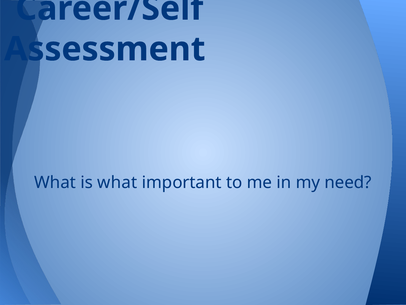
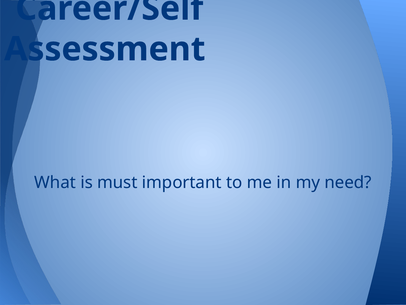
is what: what -> must (117, 182)
